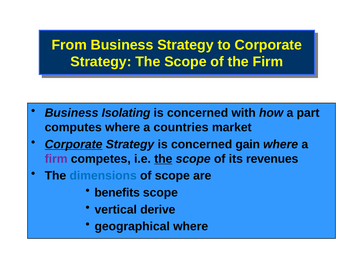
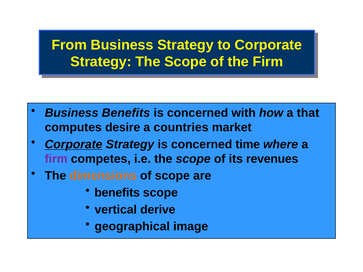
Business Isolating: Isolating -> Benefits (126, 113)
part: part -> that (308, 113)
computes where: where -> desire (123, 127)
gain: gain -> time (248, 144)
the underline: present -> none (163, 159)
dimensions colour: blue -> orange (103, 176)
geographical where: where -> image (191, 227)
